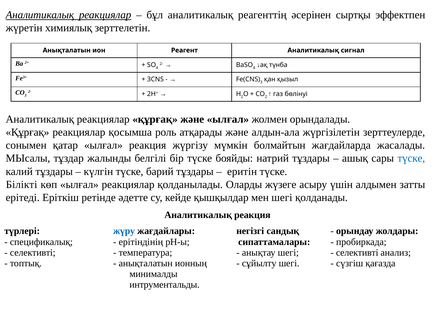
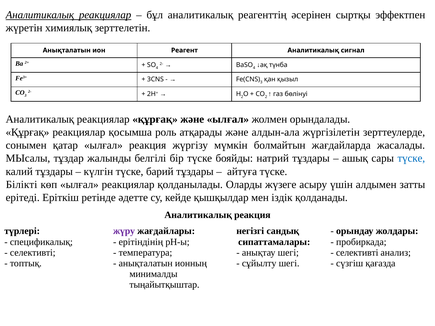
еритін: еритін -> айтуға (242, 172)
мен шегі: шегі -> іздік (282, 198)
жүру colour: blue -> purple (124, 231)
интрументальды: интрументальды -> тыңайытқыштар (164, 285)
